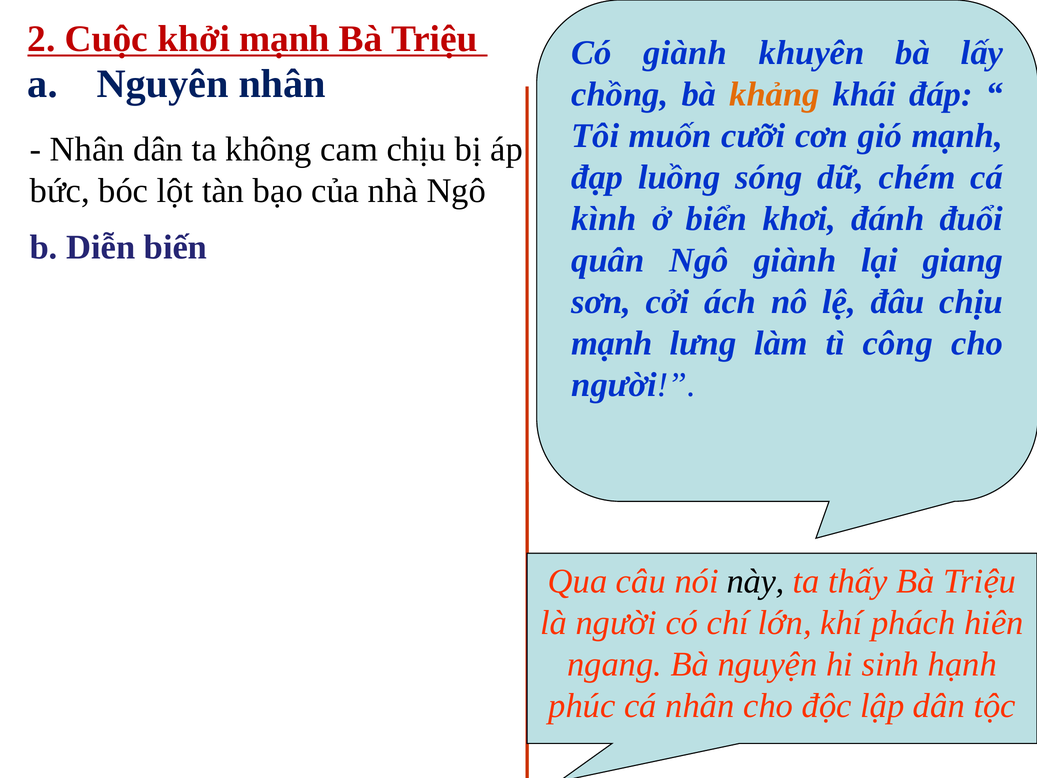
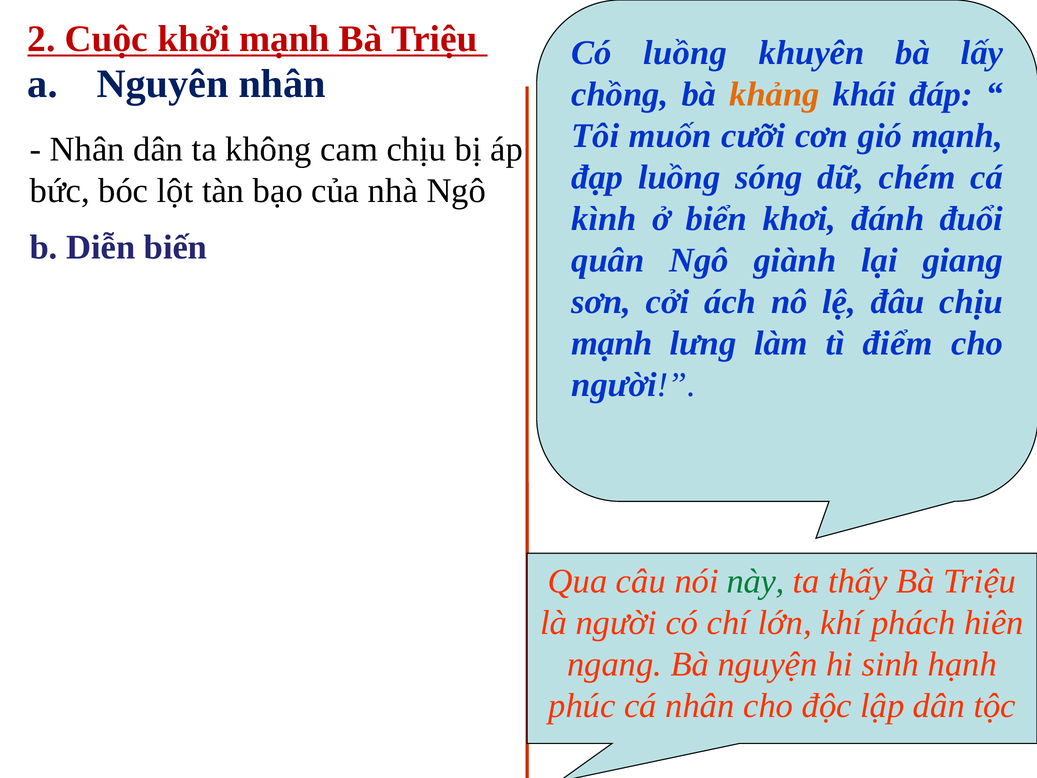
Có giành: giành -> luồng (685, 53)
công: công -> điểm (898, 343)
này colour: black -> green (756, 581)
